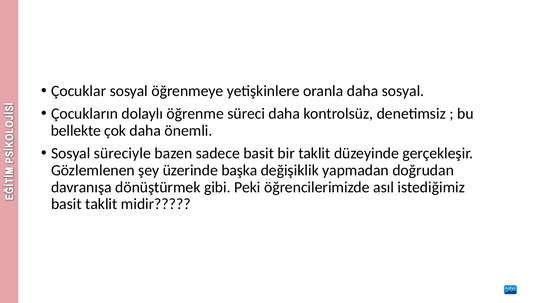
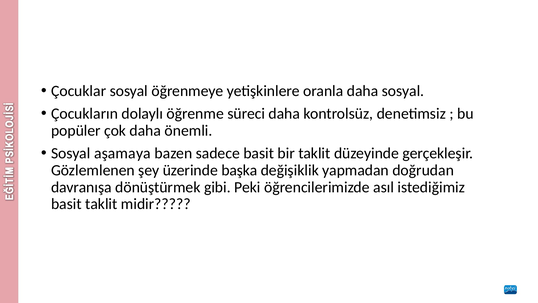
bellekte: bellekte -> popüler (76, 130)
süreciyle: süreciyle -> aşamaya (122, 153)
